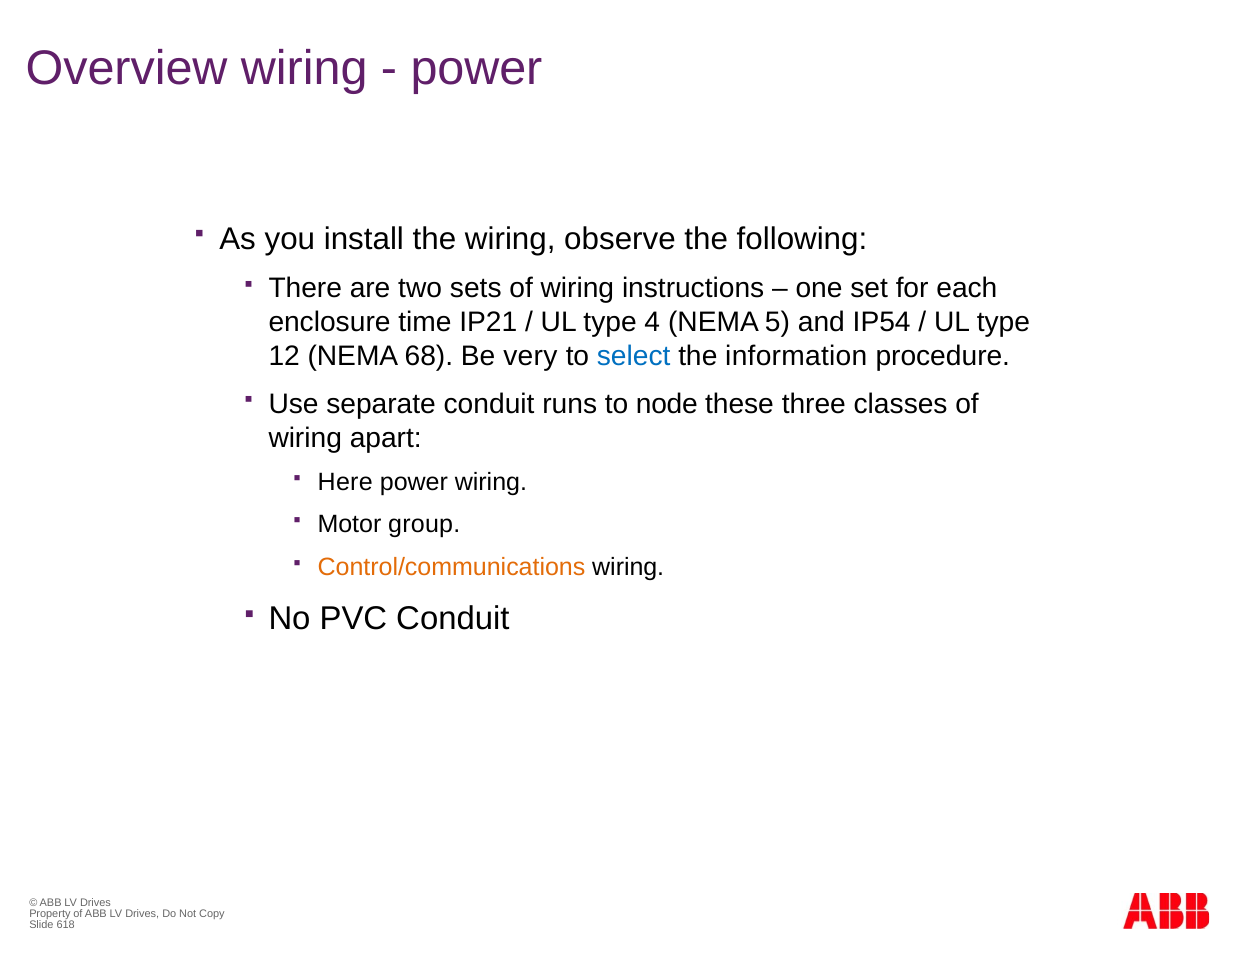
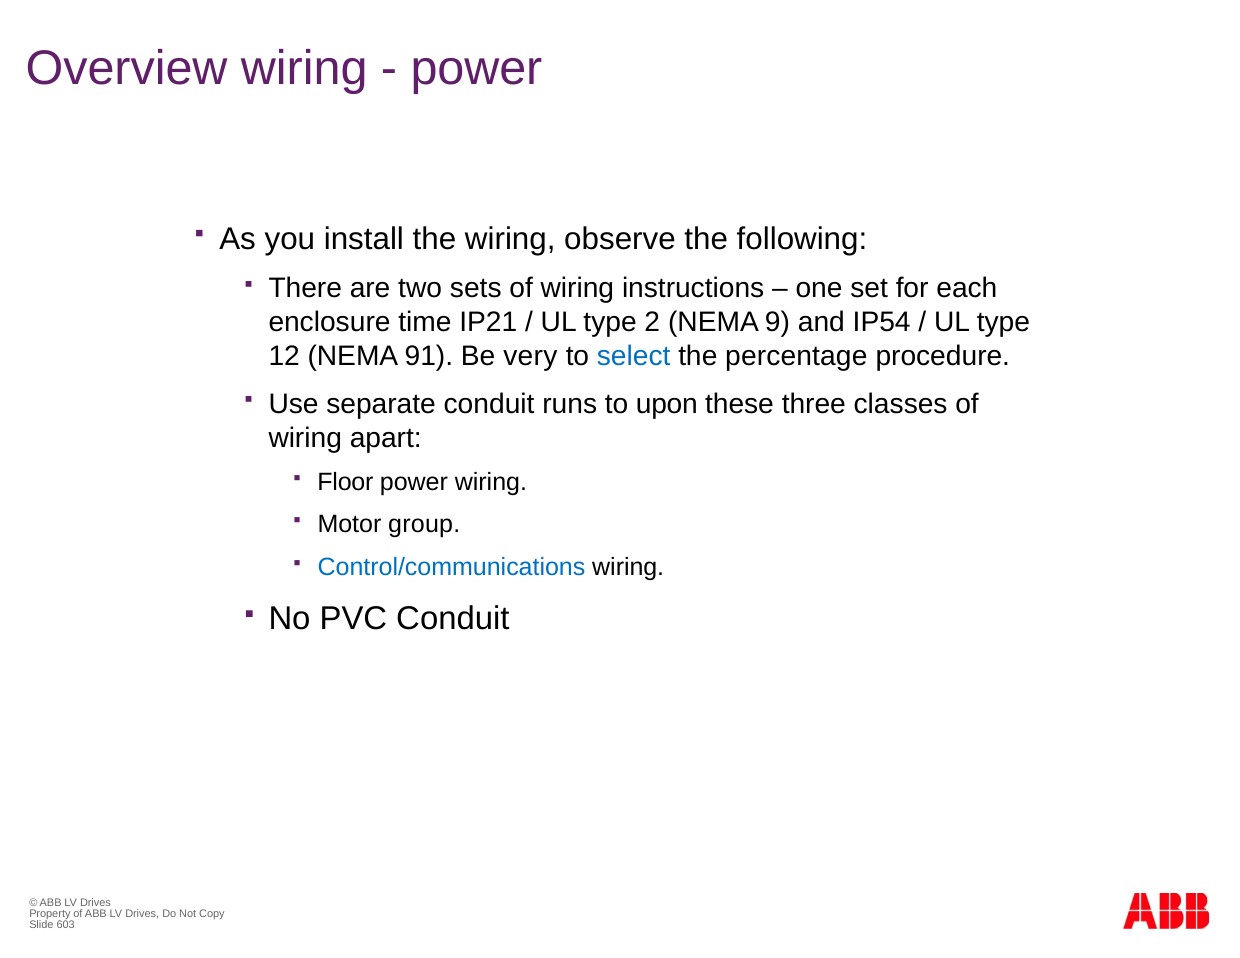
4: 4 -> 2 (652, 322)
5: 5 -> 9 (778, 322)
68: 68 -> 91 (429, 356)
information: information -> percentage (796, 356)
node: node -> upon (667, 404)
Here: Here -> Floor (345, 482)
Control/communications colour: orange -> blue (451, 567)
618: 618 -> 603 (66, 925)
